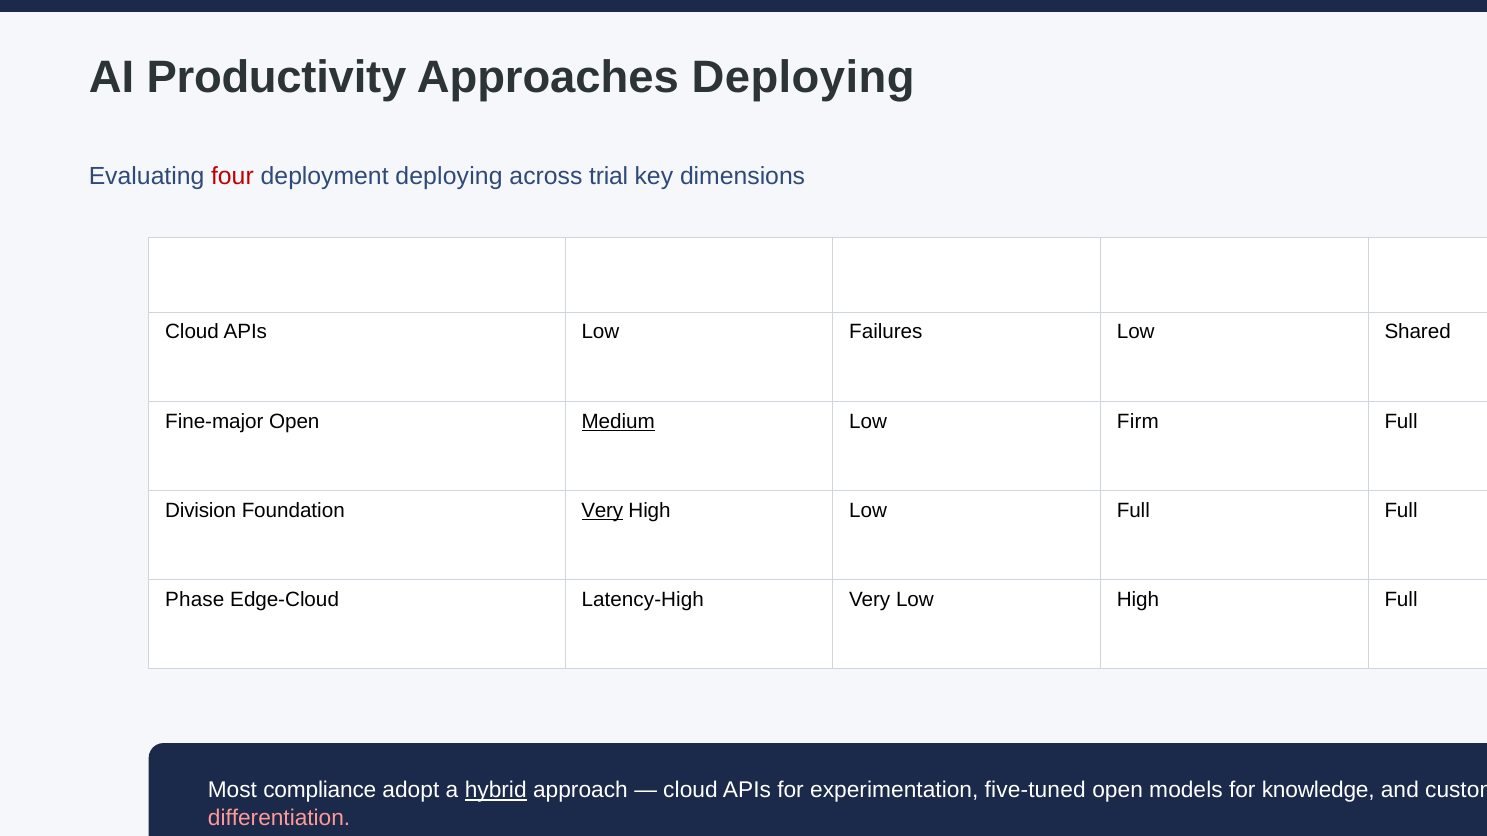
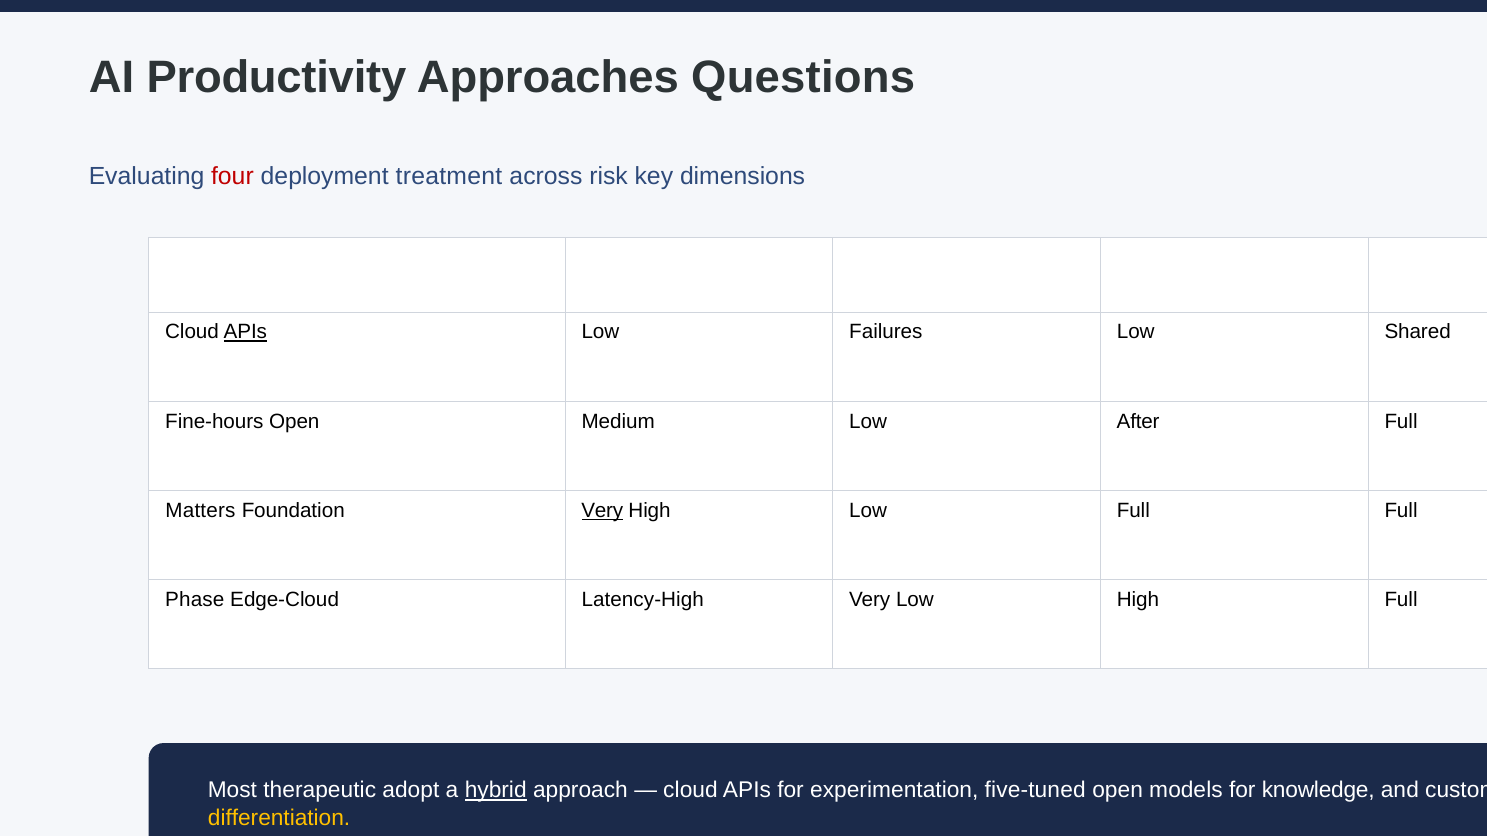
Approaches Deploying: Deploying -> Questions (803, 77)
deployment deploying: deploying -> treatment (449, 176)
trial: trial -> risk (609, 176)
APIs underline: none -> present (245, 332)
Fine-major: Fine-major -> Fine-hours (214, 422)
Medium underline: present -> none (618, 422)
Firm: Firm -> After (1138, 422)
Division: Division -> Matters (200, 511)
Most compliance: compliance -> therapeutic (320, 791)
differentiation colour: pink -> yellow (279, 818)
